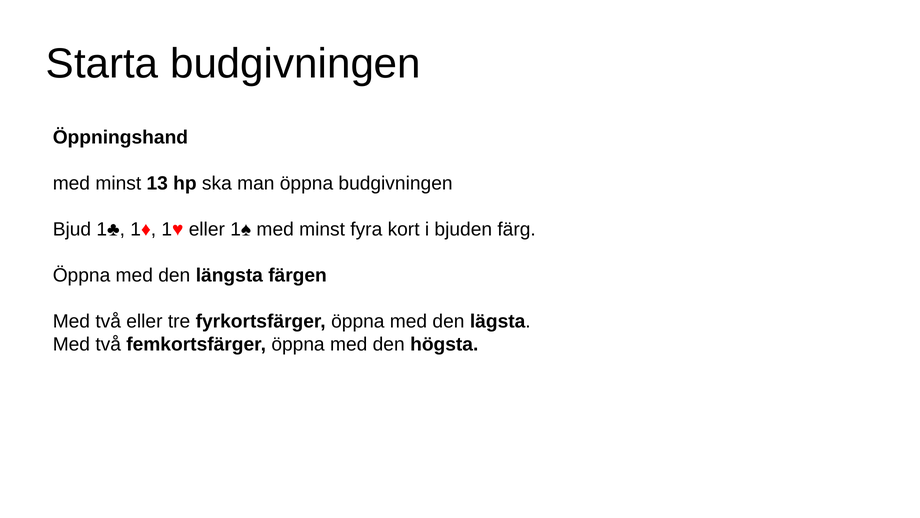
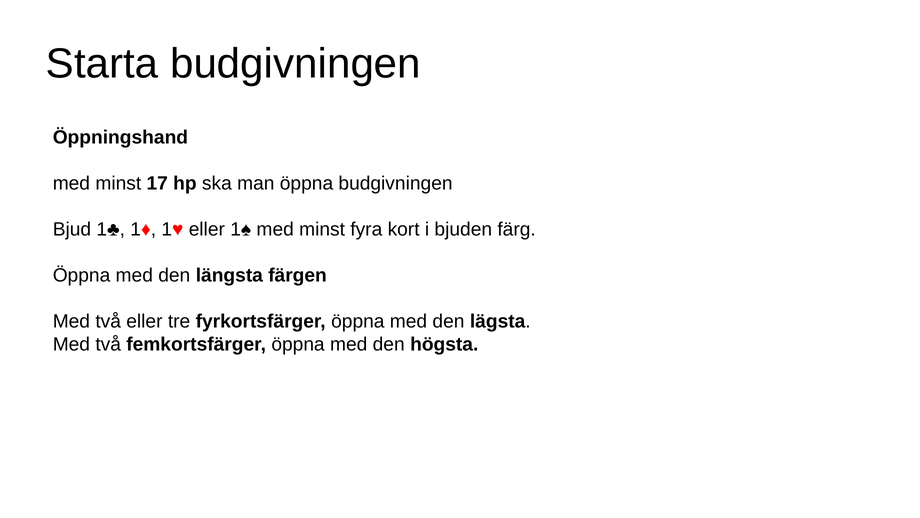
13: 13 -> 17 (157, 183)
